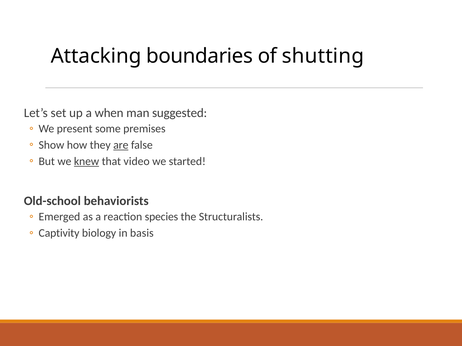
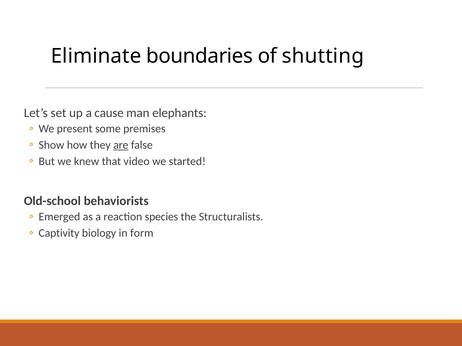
Attacking: Attacking -> Eliminate (96, 56)
when: when -> cause (109, 113)
suggested: suggested -> elephants (180, 113)
knew underline: present -> none (87, 162)
basis: basis -> form (142, 233)
